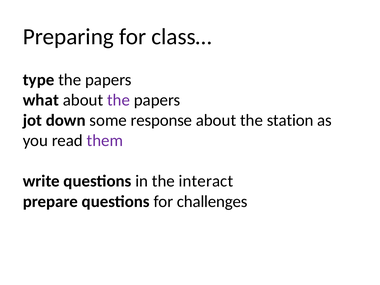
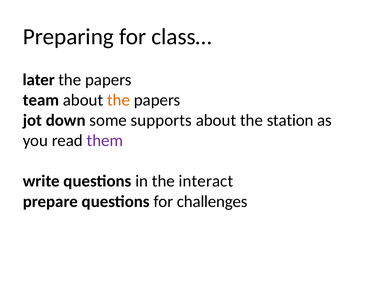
type: type -> later (39, 80)
what: what -> team (41, 100)
the colour: purple -> orange (119, 100)
response: response -> supports (161, 120)
